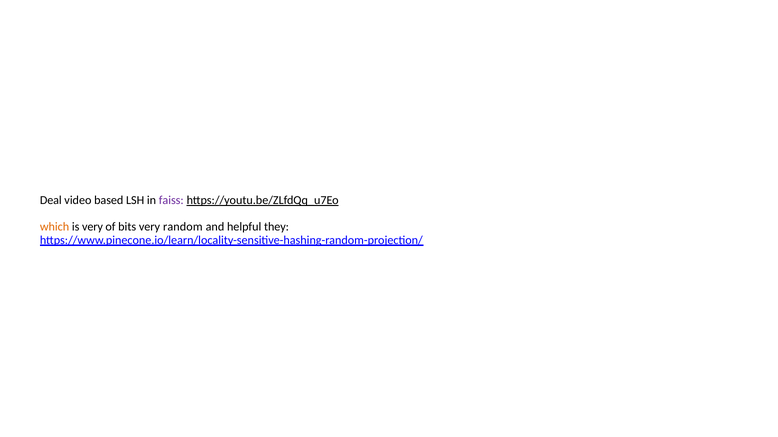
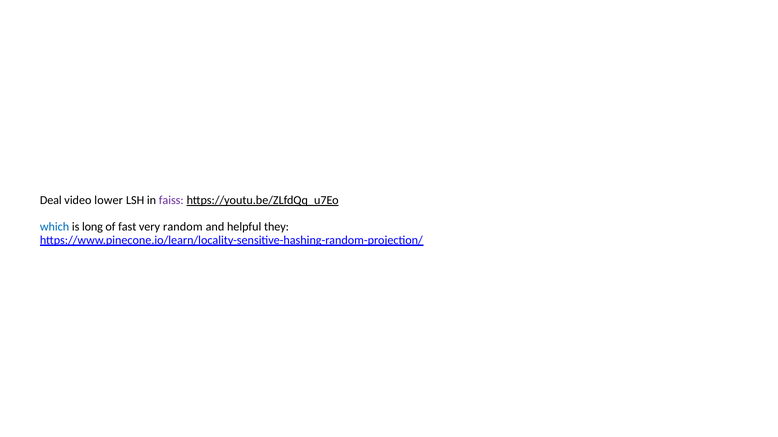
based: based -> lower (109, 201)
which colour: orange -> blue (55, 227)
is very: very -> long (92, 227)
bits: bits -> fast (127, 227)
